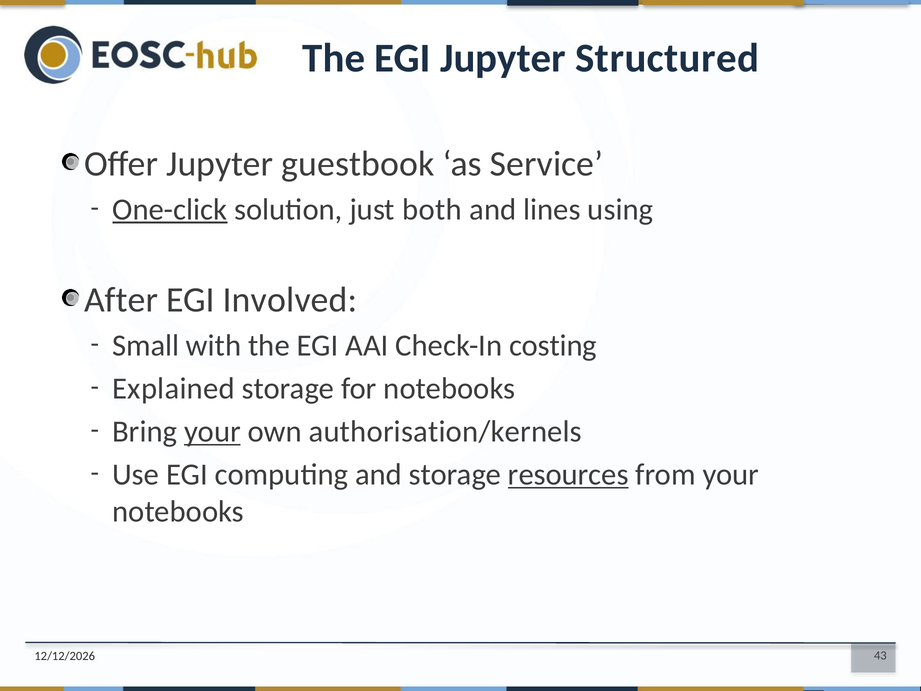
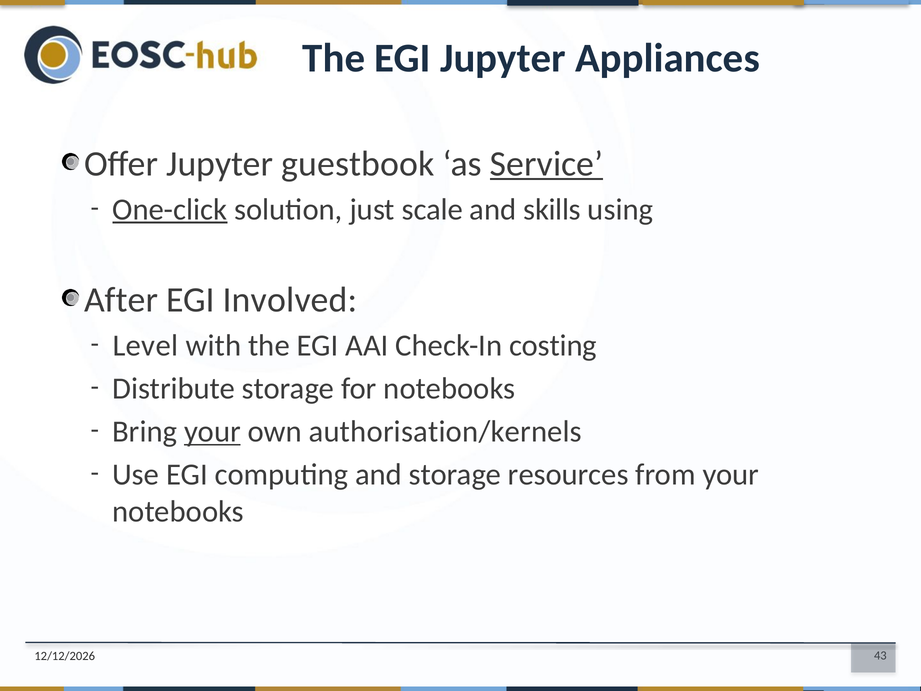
Structured: Structured -> Appliances (667, 58)
Service underline: none -> present (547, 164)
both: both -> scale (432, 209)
lines: lines -> skills (552, 209)
Small: Small -> Level (145, 345)
Explained: Explained -> Distribute (174, 388)
resources underline: present -> none (568, 474)
